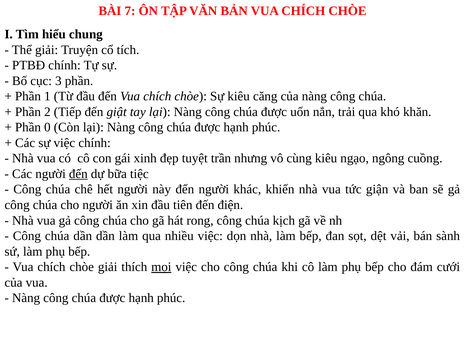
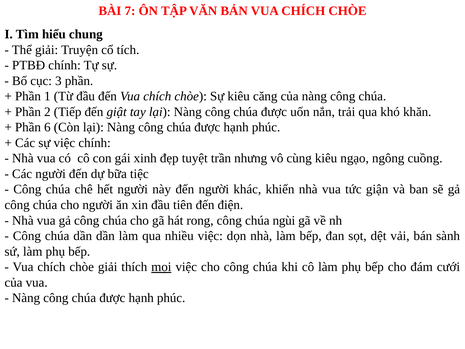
0: 0 -> 6 (47, 127)
đến underline: present -> none (78, 174)
kịch: kịch -> ngùi (284, 220)
